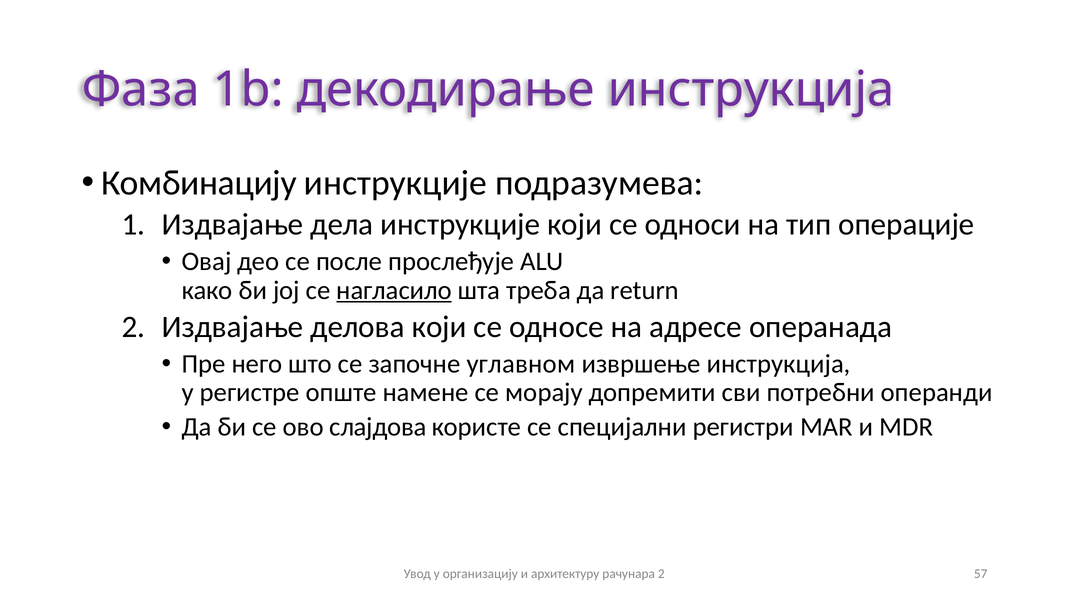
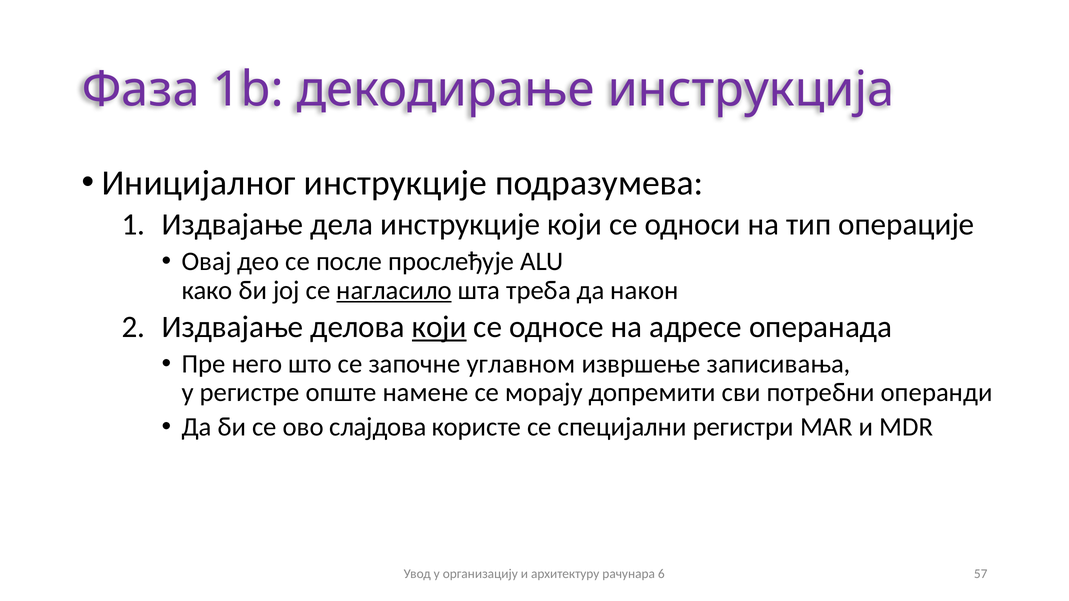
Комбинацију: Комбинацију -> Иницијалног (199, 183)
return: return -> након (645, 290)
који underline: none -> present (439, 327)
извршење инструкција: инструкција -> записивања (779, 364)
рачунара 2: 2 -> 6 (661, 574)
